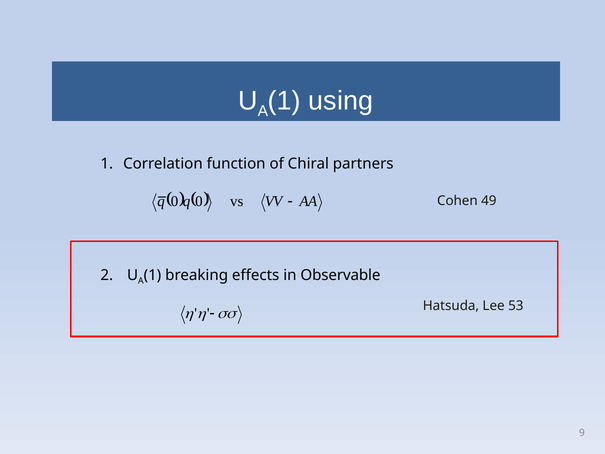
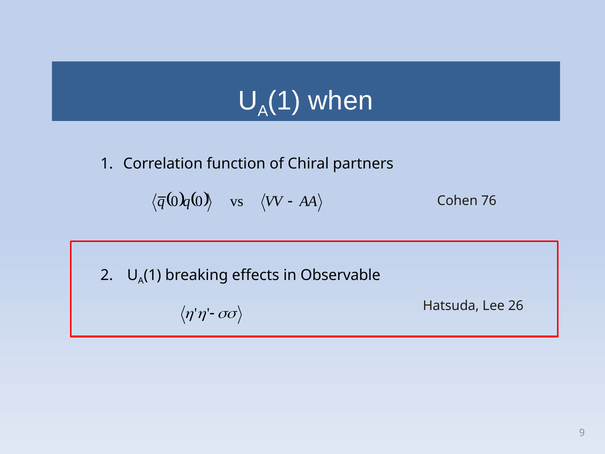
using: using -> when (341, 101)
49: 49 -> 76 (489, 201)
53: 53 -> 26 (516, 306)
